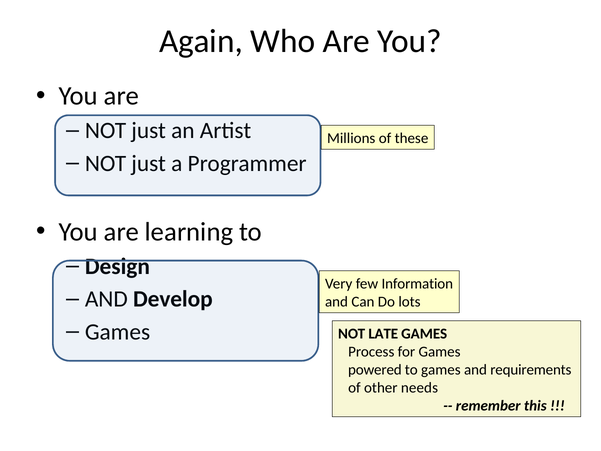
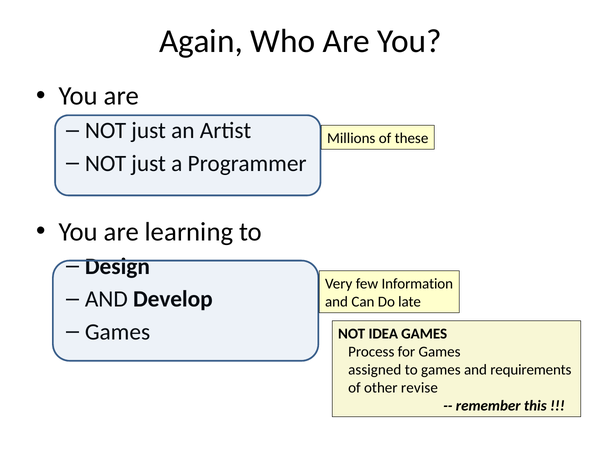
lots: lots -> late (410, 301)
LATE: LATE -> IDEA (383, 334)
powered: powered -> assigned (375, 370)
needs: needs -> revise (419, 388)
